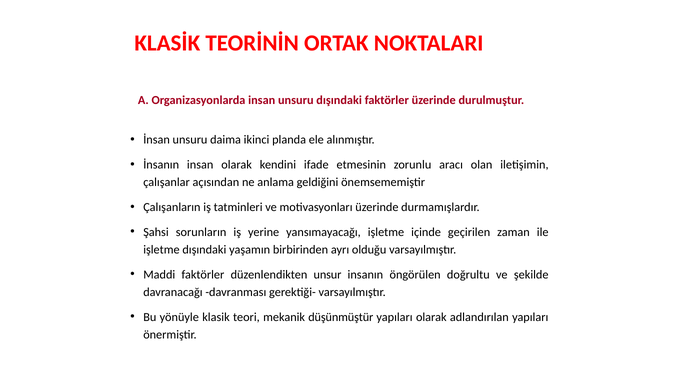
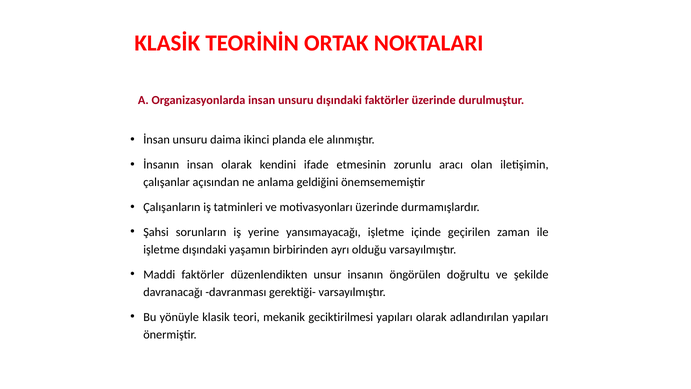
düşünmüştür: düşünmüştür -> geciktirilmesi (341, 317)
